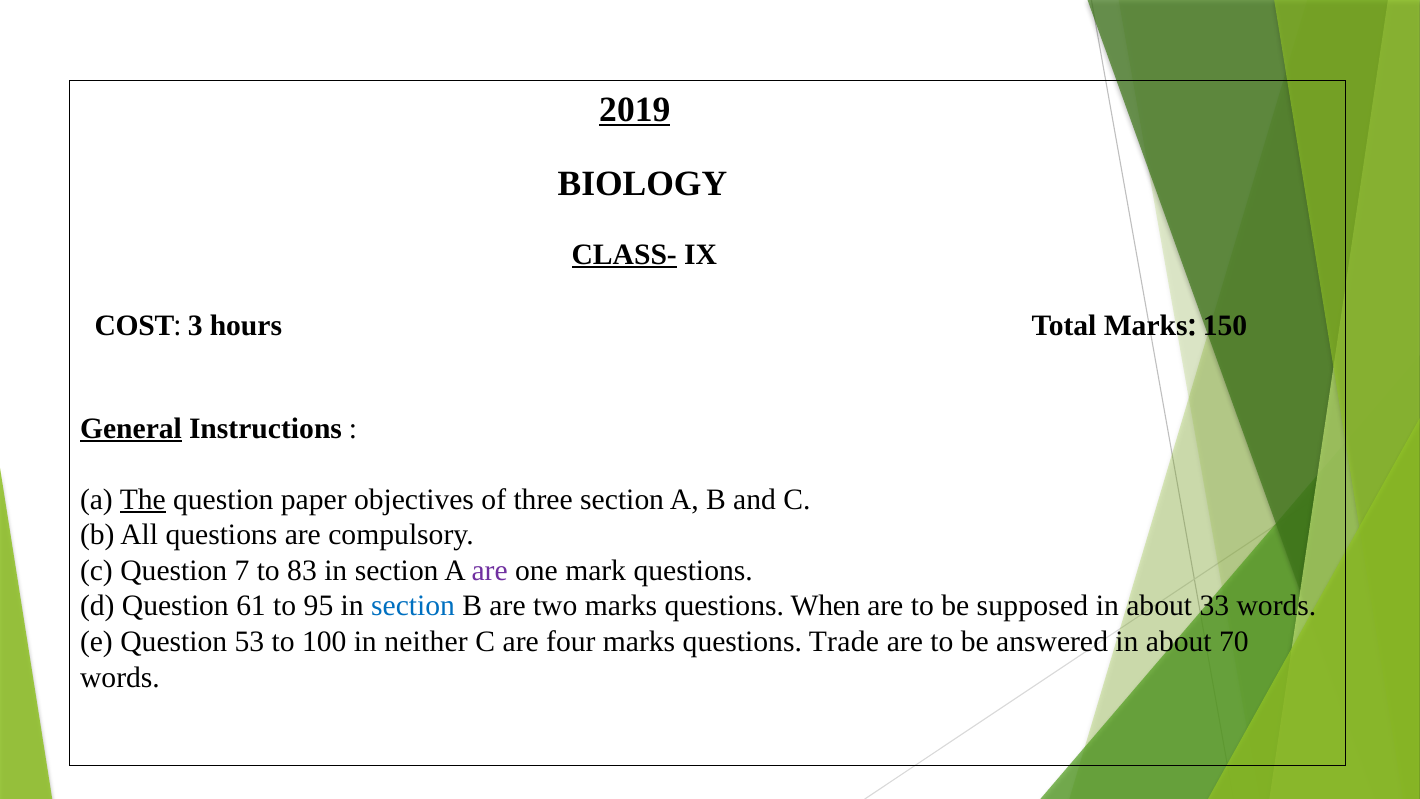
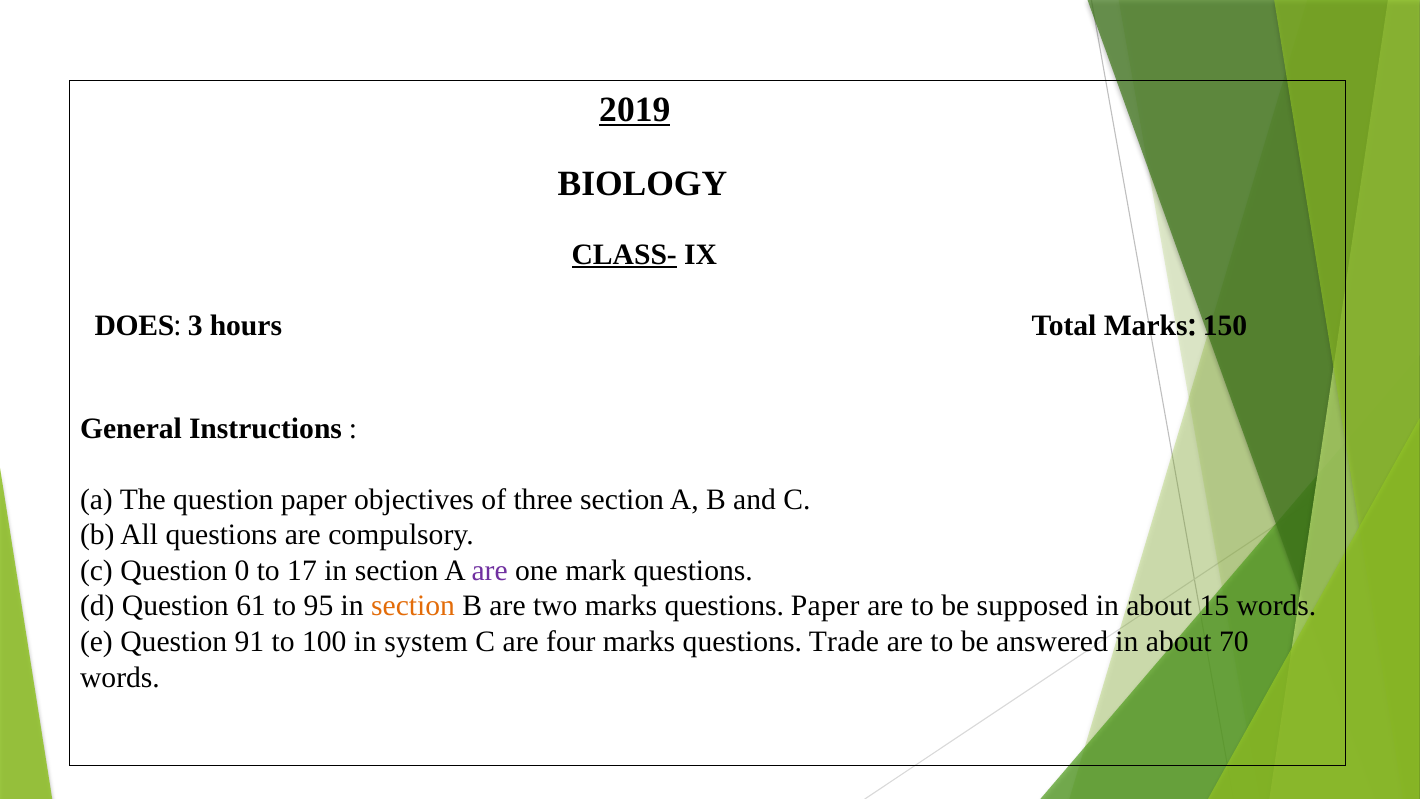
COST: COST -> DOES (134, 325)
General underline: present -> none (131, 428)
The underline: present -> none (143, 499)
7: 7 -> 0 (242, 570)
83: 83 -> 17 (302, 570)
section colour: blue -> orange (413, 606)
questions When: When -> Paper (825, 606)
33: 33 -> 15 (1214, 606)
53: 53 -> 91 (249, 642)
neither: neither -> system (426, 642)
